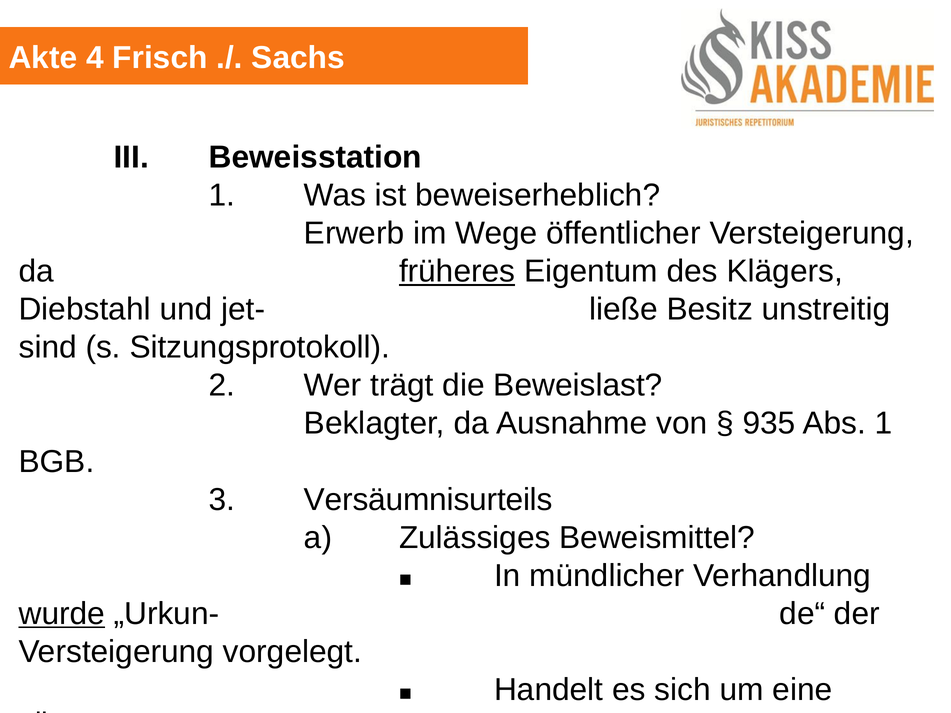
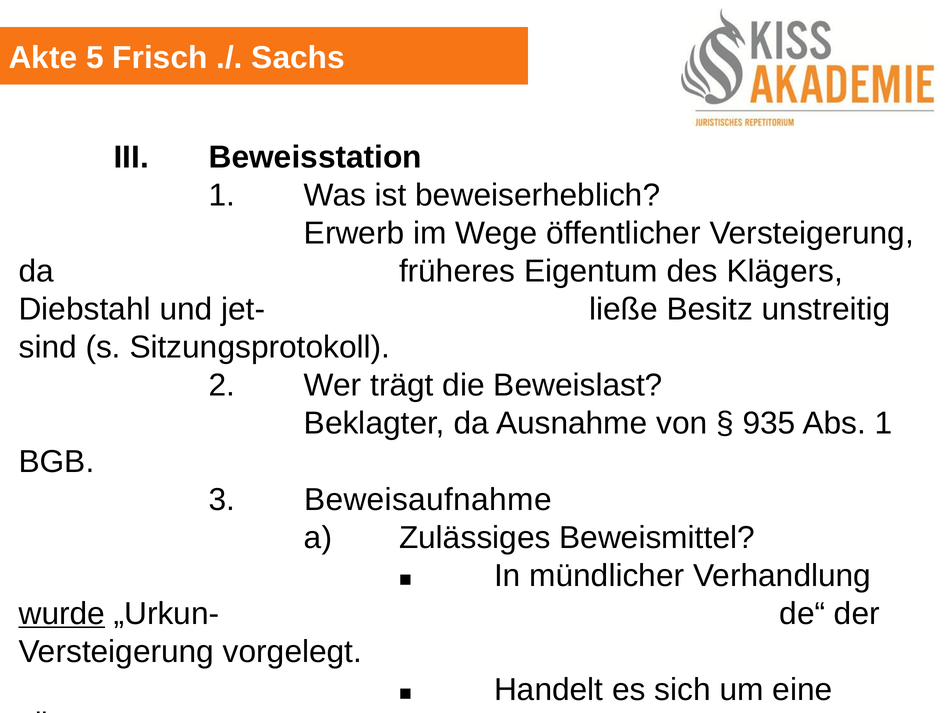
4: 4 -> 5 (95, 58)
früheres underline: present -> none (457, 272)
Versäumnisurteils: Versäumnisurteils -> Beweisaufnahme (428, 500)
